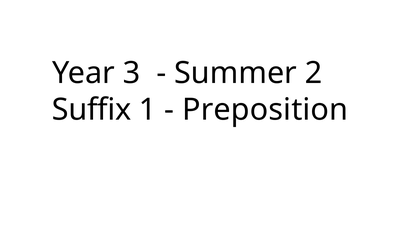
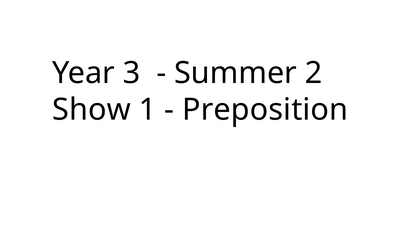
Suffix: Suffix -> Show (91, 110)
